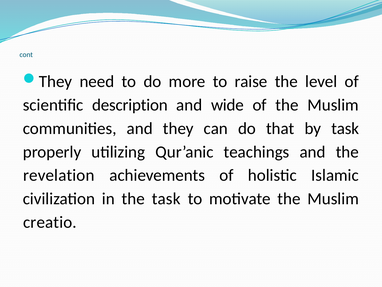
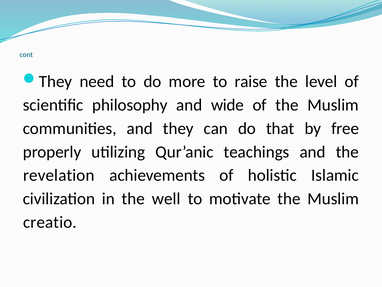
description: description -> philosophy (130, 105)
by task: task -> free (345, 128)
the task: task -> well (166, 198)
